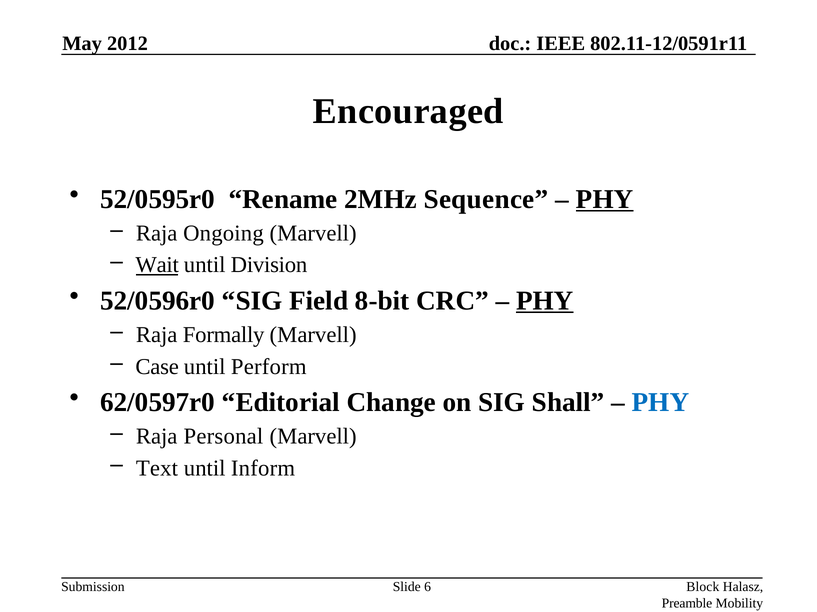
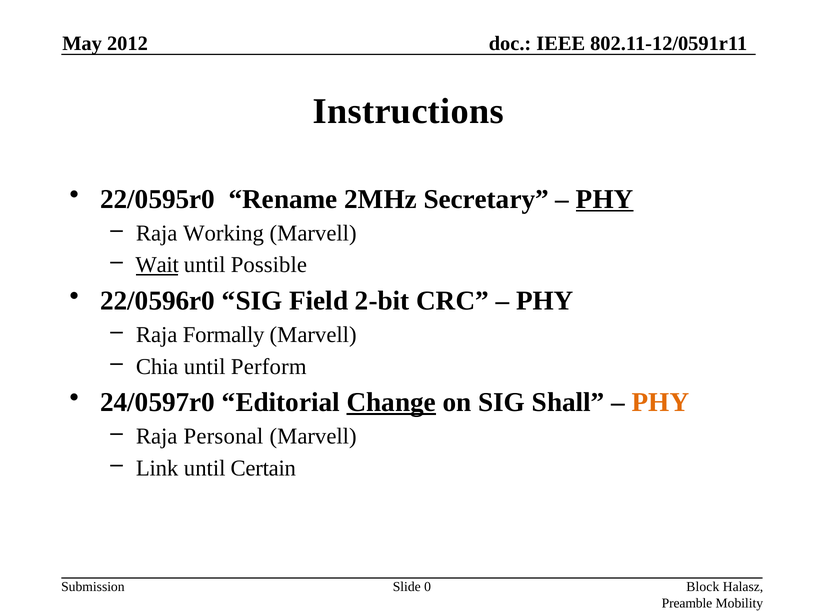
Encouraged: Encouraged -> Instructions (408, 111)
52/0595r0: 52/0595r0 -> 22/0595r0 (158, 199)
Sequence: Sequence -> Secretary (486, 199)
Ongoing: Ongoing -> Working (224, 234)
Division: Division -> Possible (269, 265)
52/0596r0: 52/0596r0 -> 22/0596r0 (158, 301)
8-bit: 8-bit -> 2-bit (382, 301)
PHY underline: present -> none (545, 301)
Case: Case -> Chia (157, 367)
62/0597r0: 62/0597r0 -> 24/0597r0 (158, 403)
Change underline: none -> present (391, 403)
PHY colour: blue -> orange (660, 403)
Text: Text -> Link (157, 469)
Inform: Inform -> Certain (263, 469)
6: 6 -> 0 (428, 588)
